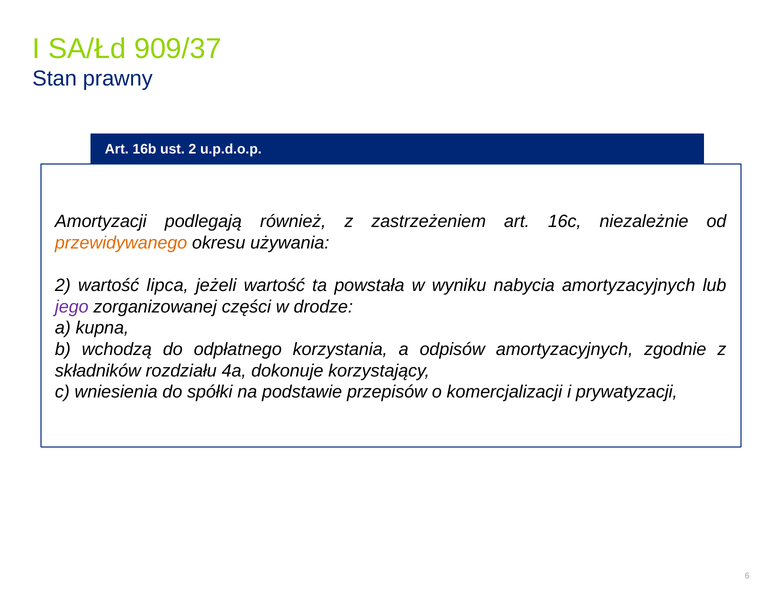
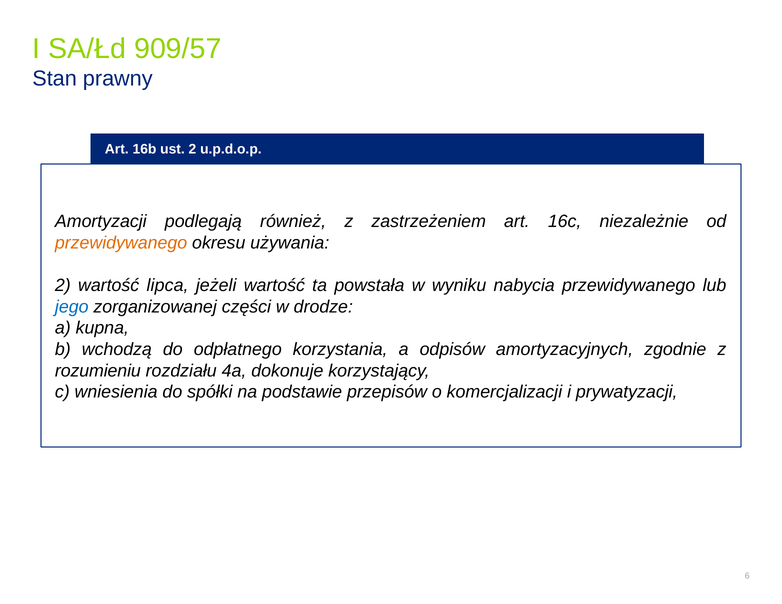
909/37: 909/37 -> 909/57 (178, 49)
nabycia amortyzacyjnych: amortyzacyjnych -> przewidywanego (629, 286)
jego colour: purple -> blue (72, 307)
składników: składników -> rozumieniu (98, 371)
